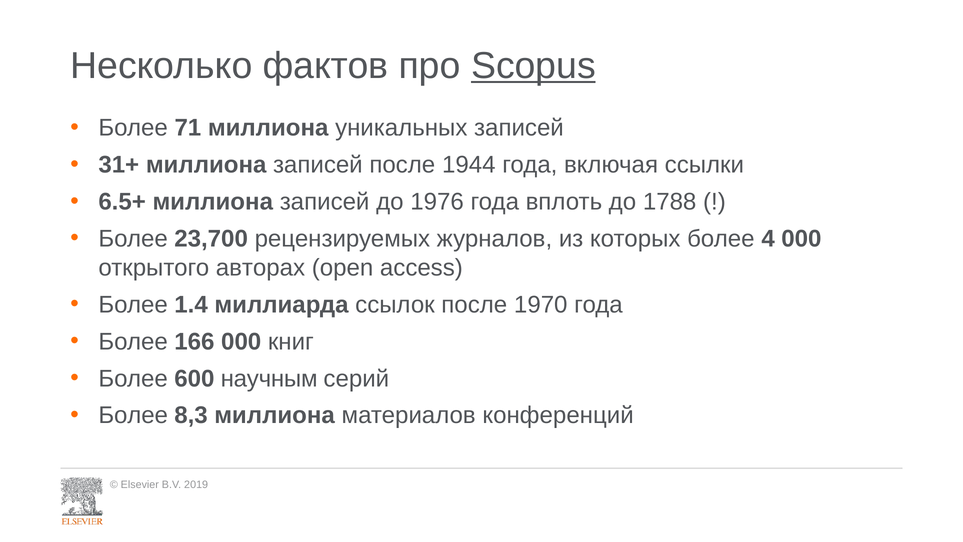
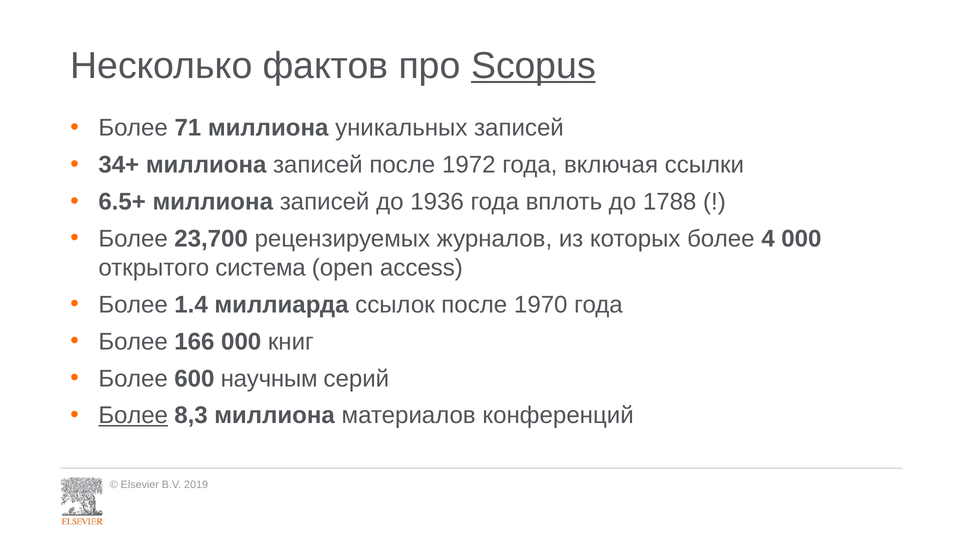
31+: 31+ -> 34+ (119, 165)
1944: 1944 -> 1972 (469, 165)
1976: 1976 -> 1936 (437, 202)
авторах: авторах -> система (261, 268)
Более underline: none -> present (133, 415)
